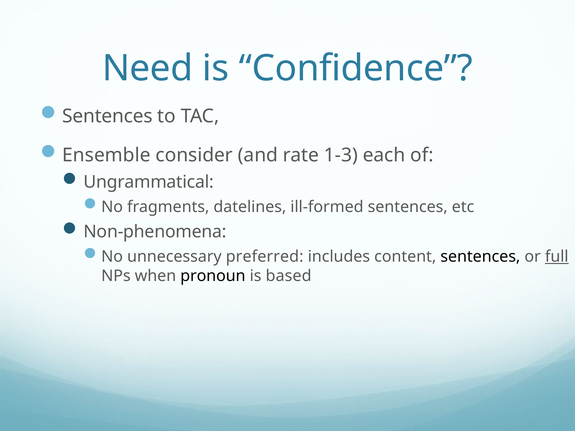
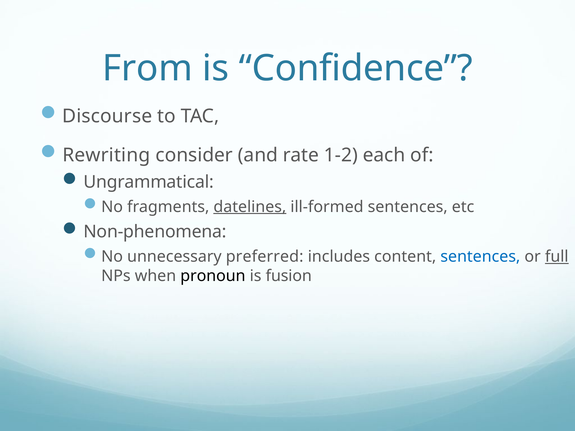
Need: Need -> From (147, 68)
Sentences: Sentences -> Discourse (107, 116)
Ensemble: Ensemble -> Rewriting (106, 155)
1-3: 1-3 -> 1-2 (341, 155)
datelines underline: none -> present (250, 207)
sentences colour: black -> blue (480, 257)
based: based -> fusion (289, 276)
